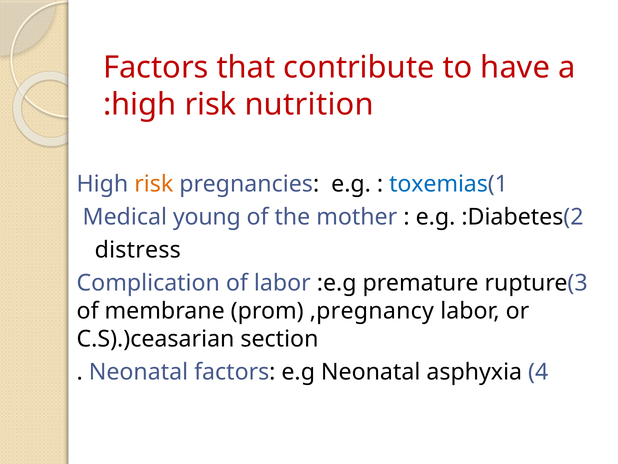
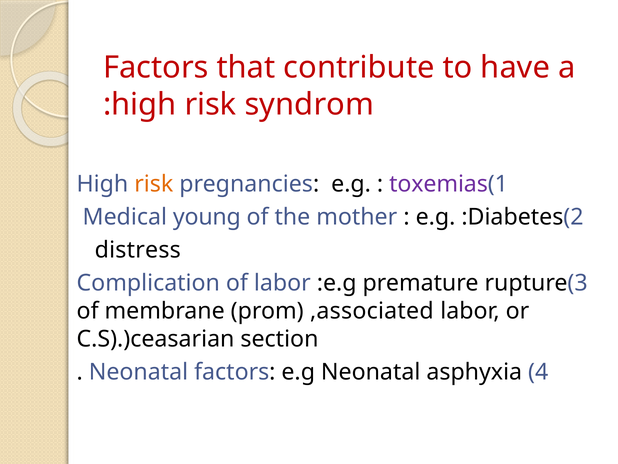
nutrition: nutrition -> syndrom (309, 104)
toxemias colour: blue -> purple (439, 184)
,pregnancy: ,pregnancy -> ,associated (372, 311)
